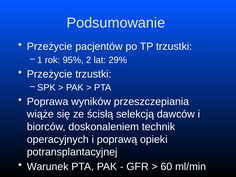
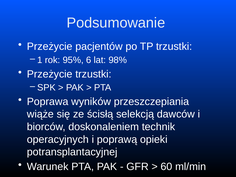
2: 2 -> 6 (89, 60)
29%: 29% -> 98% (118, 60)
